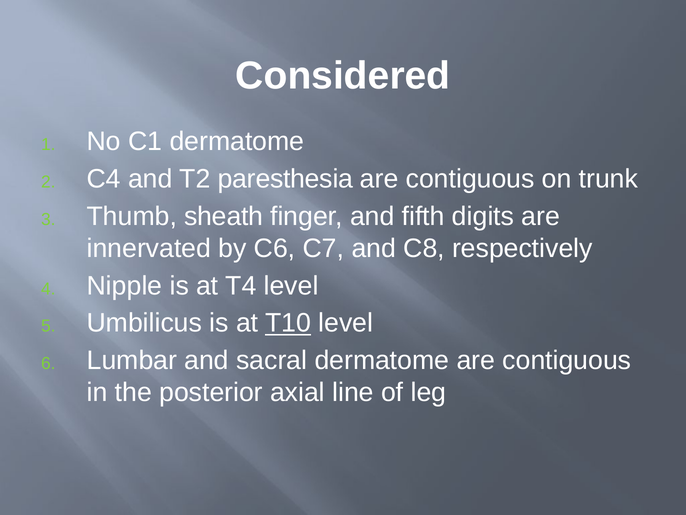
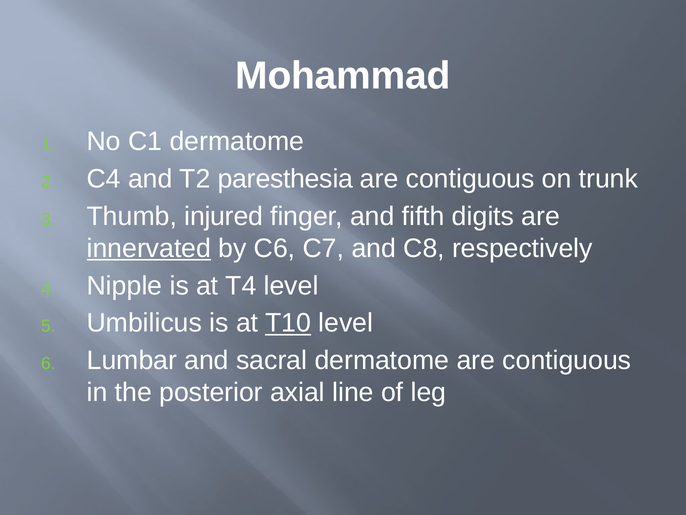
Considered: Considered -> Mohammad (343, 76)
sheath: sheath -> injured (224, 216)
innervated underline: none -> present (149, 248)
